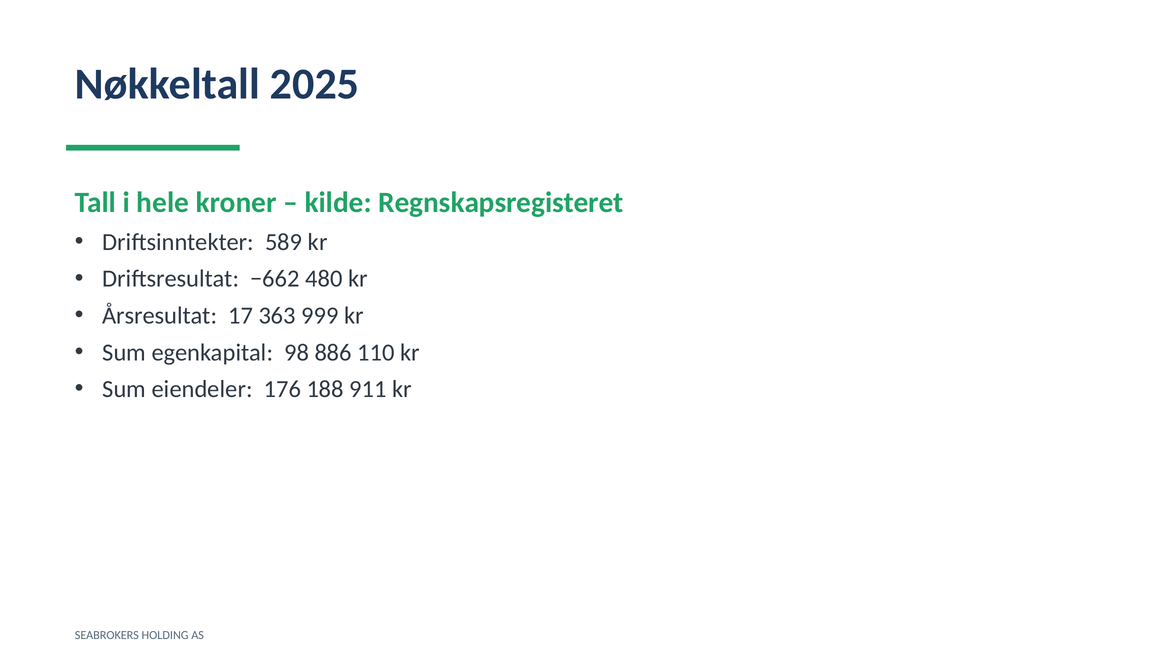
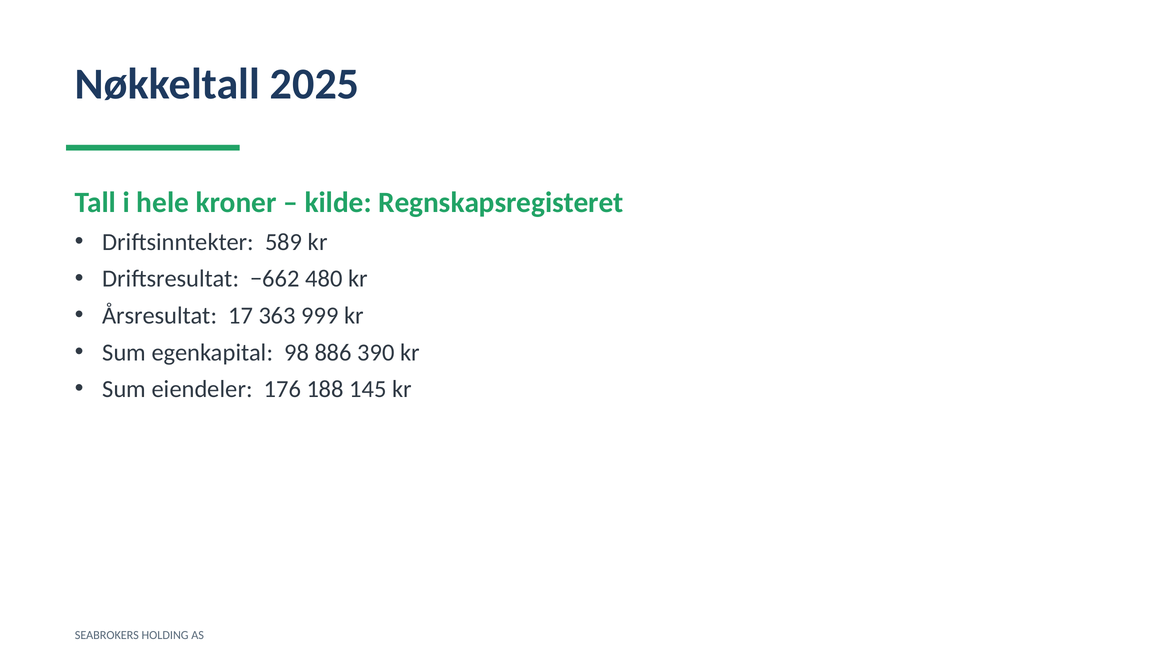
110: 110 -> 390 (376, 352)
911: 911 -> 145 (368, 389)
